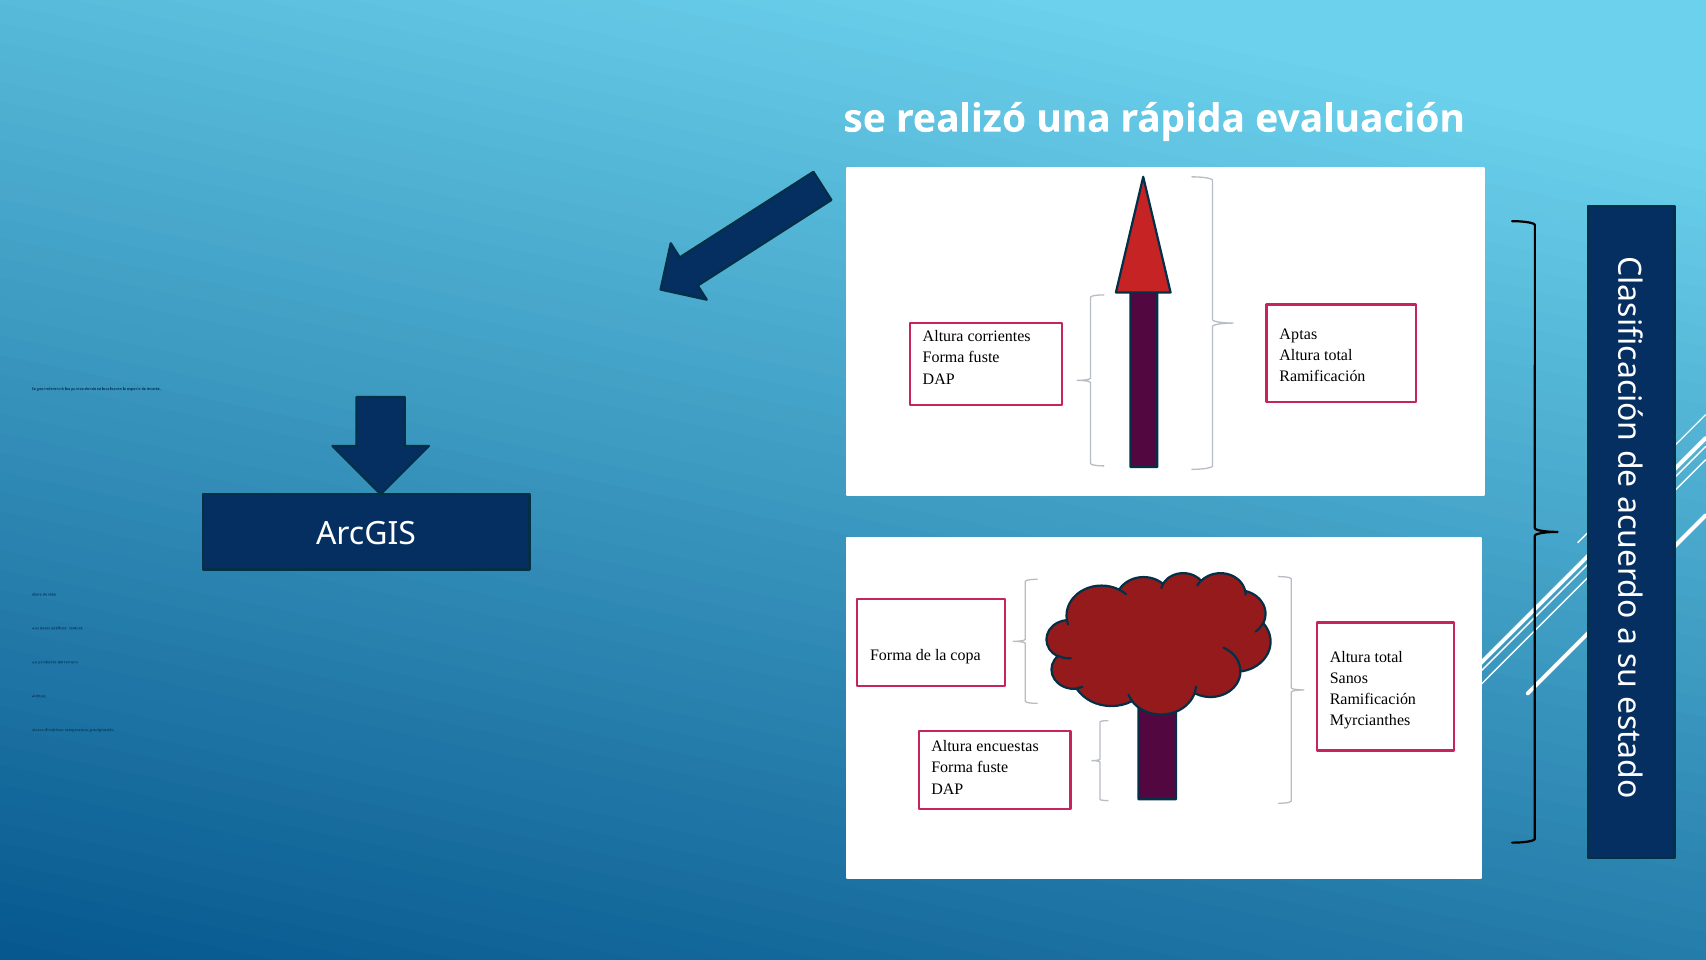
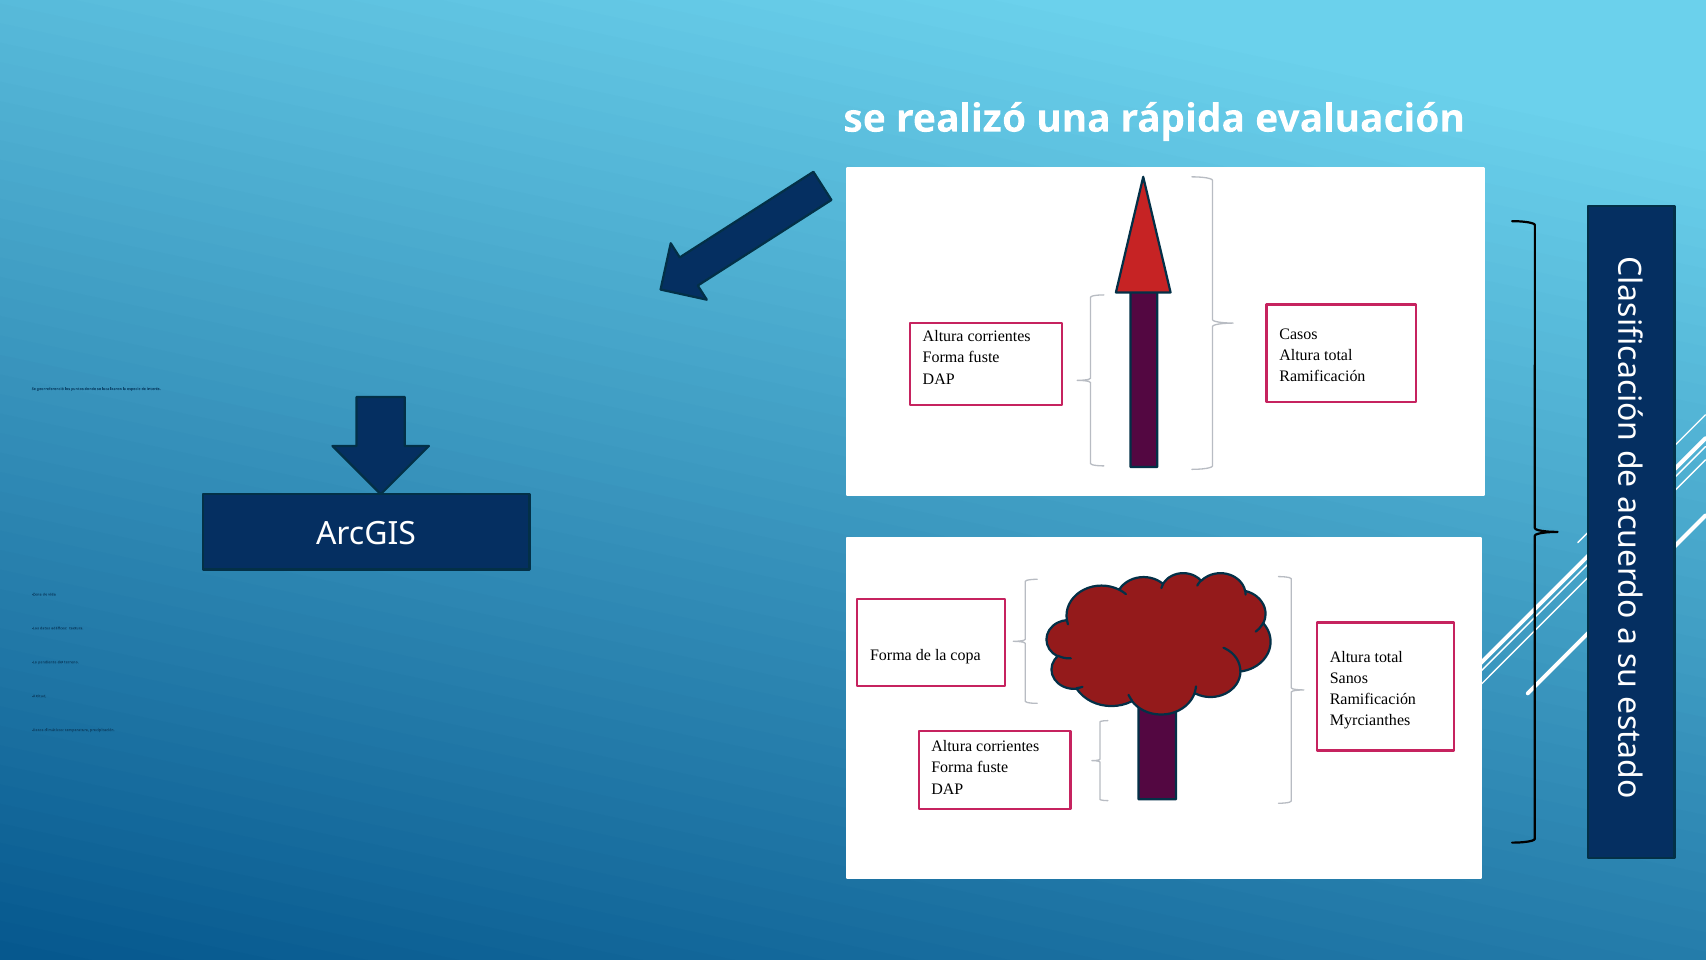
Aptas: Aptas -> Casos (1298, 334)
encuestas: encuestas -> corrientes (1008, 746)
